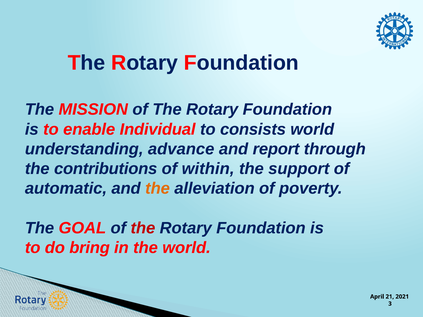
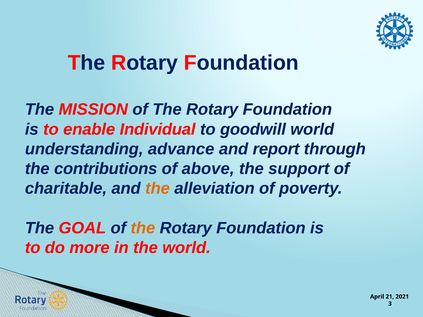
consists: consists -> goodwill (253, 129)
within: within -> above (208, 169)
automatic: automatic -> charitable (66, 189)
the colour: red -> orange (143, 228)
bring: bring -> more (90, 248)
